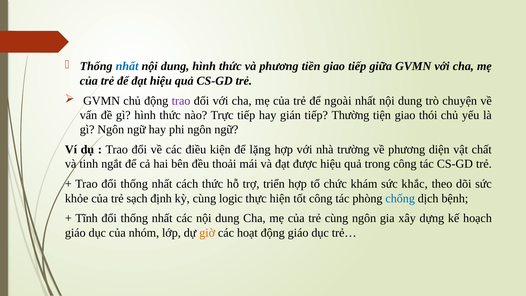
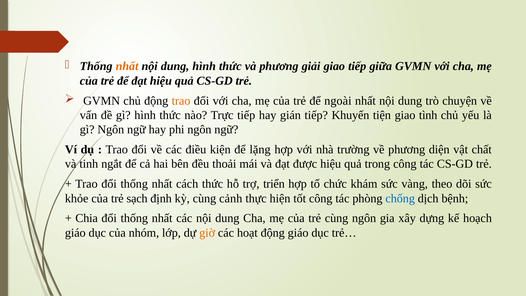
nhất colour: blue -> orange (127, 66)
tiền: tiền -> giải (311, 66)
trao colour: purple -> orange (181, 101)
Thường: Thường -> Khuyến (350, 115)
thói: thói -> tình (428, 115)
khắc: khắc -> vàng (415, 184)
logic: logic -> cảnh (231, 198)
Tĩnh: Tĩnh -> Chia (87, 218)
